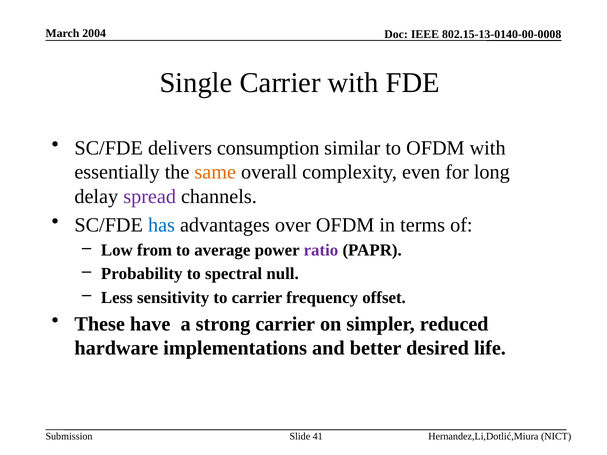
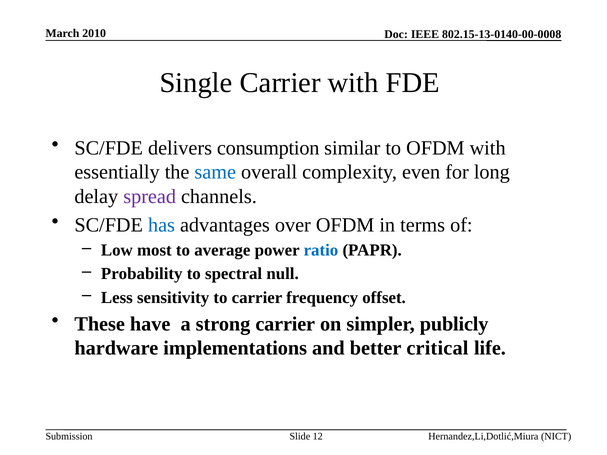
2004: 2004 -> 2010 (94, 33)
same colour: orange -> blue (215, 172)
from: from -> most (154, 250)
ratio colour: purple -> blue (321, 250)
reduced: reduced -> publicly (454, 324)
desired: desired -> critical (437, 348)
41: 41 -> 12 (318, 437)
